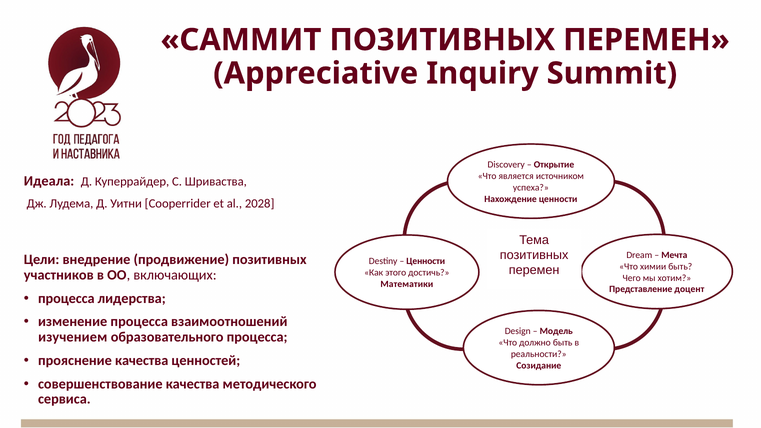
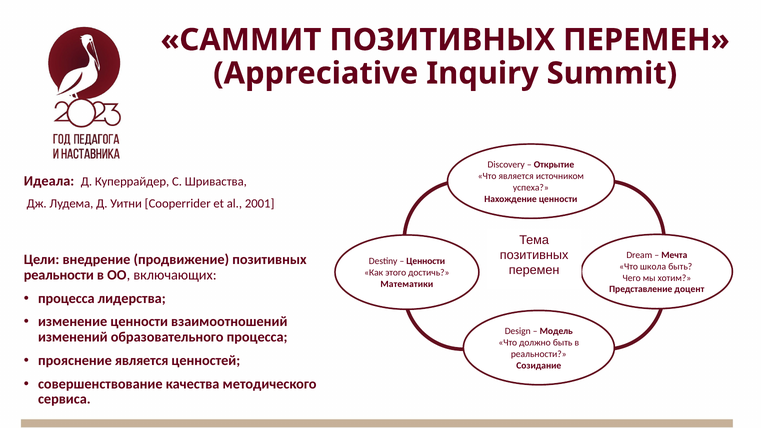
2028: 2028 -> 2001 (260, 204)
химии: химии -> школа (653, 267)
участников: участников -> реальности (59, 275)
изменение процесса: процесса -> ценности (139, 322)
изучением: изучением -> изменений (73, 337)
прояснение качества: качества -> является (142, 361)
